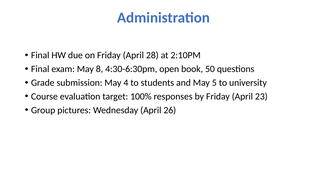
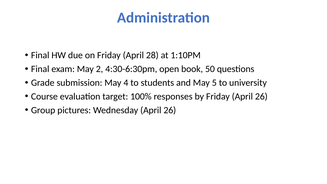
2:10PM: 2:10PM -> 1:10PM (186, 55)
8: 8 -> 2 (100, 69)
Friday April 23: 23 -> 26 (261, 96)
